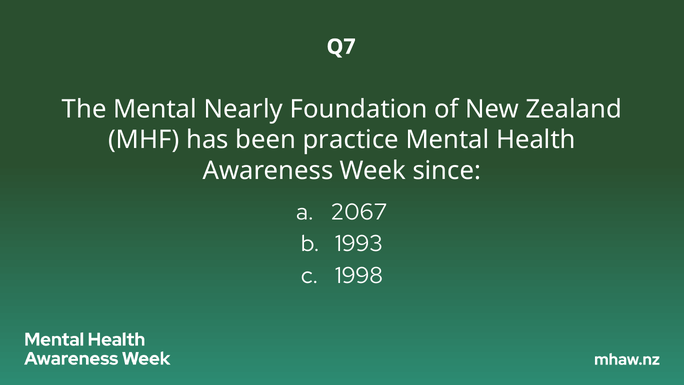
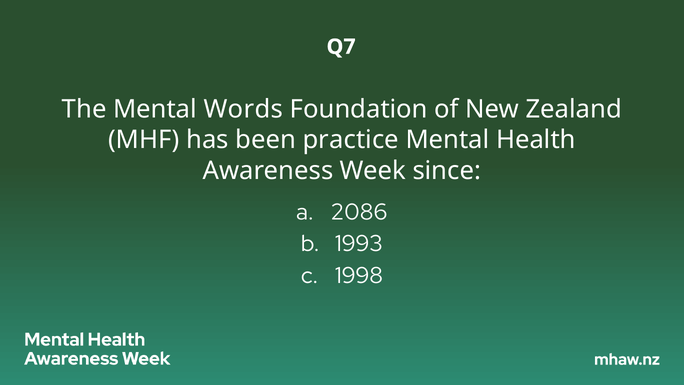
Nearly: Nearly -> Words (243, 109)
2067: 2067 -> 2086 (359, 212)
